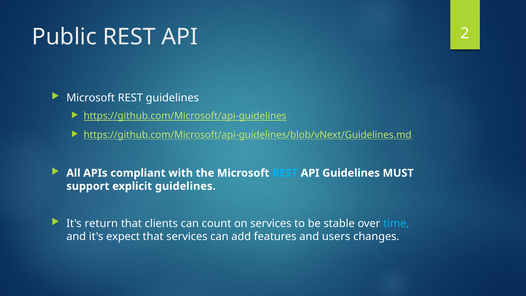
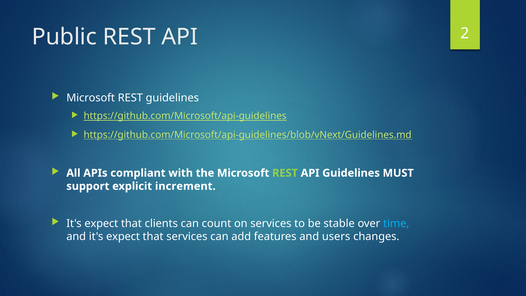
REST colour: light blue -> light green (285, 173)
explicit guidelines: guidelines -> increment (185, 186)
return: return -> expect (101, 223)
